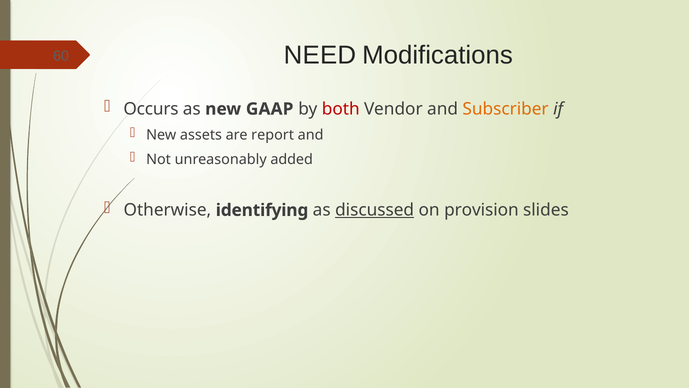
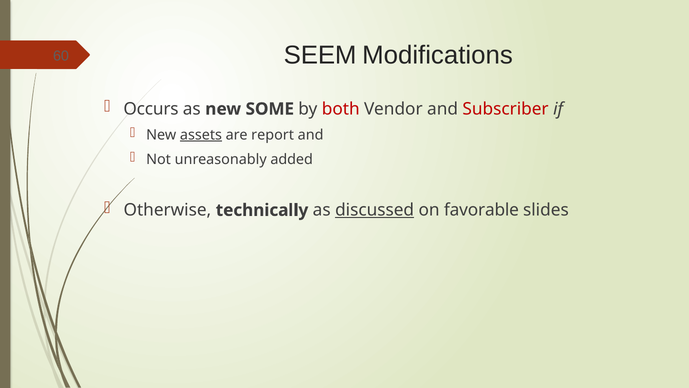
NEED: NEED -> SEEM (320, 55)
GAAP: GAAP -> SOME (270, 109)
Subscriber colour: orange -> red (506, 109)
assets underline: none -> present (201, 135)
identifying: identifying -> technically (262, 210)
provision: provision -> favorable (481, 210)
